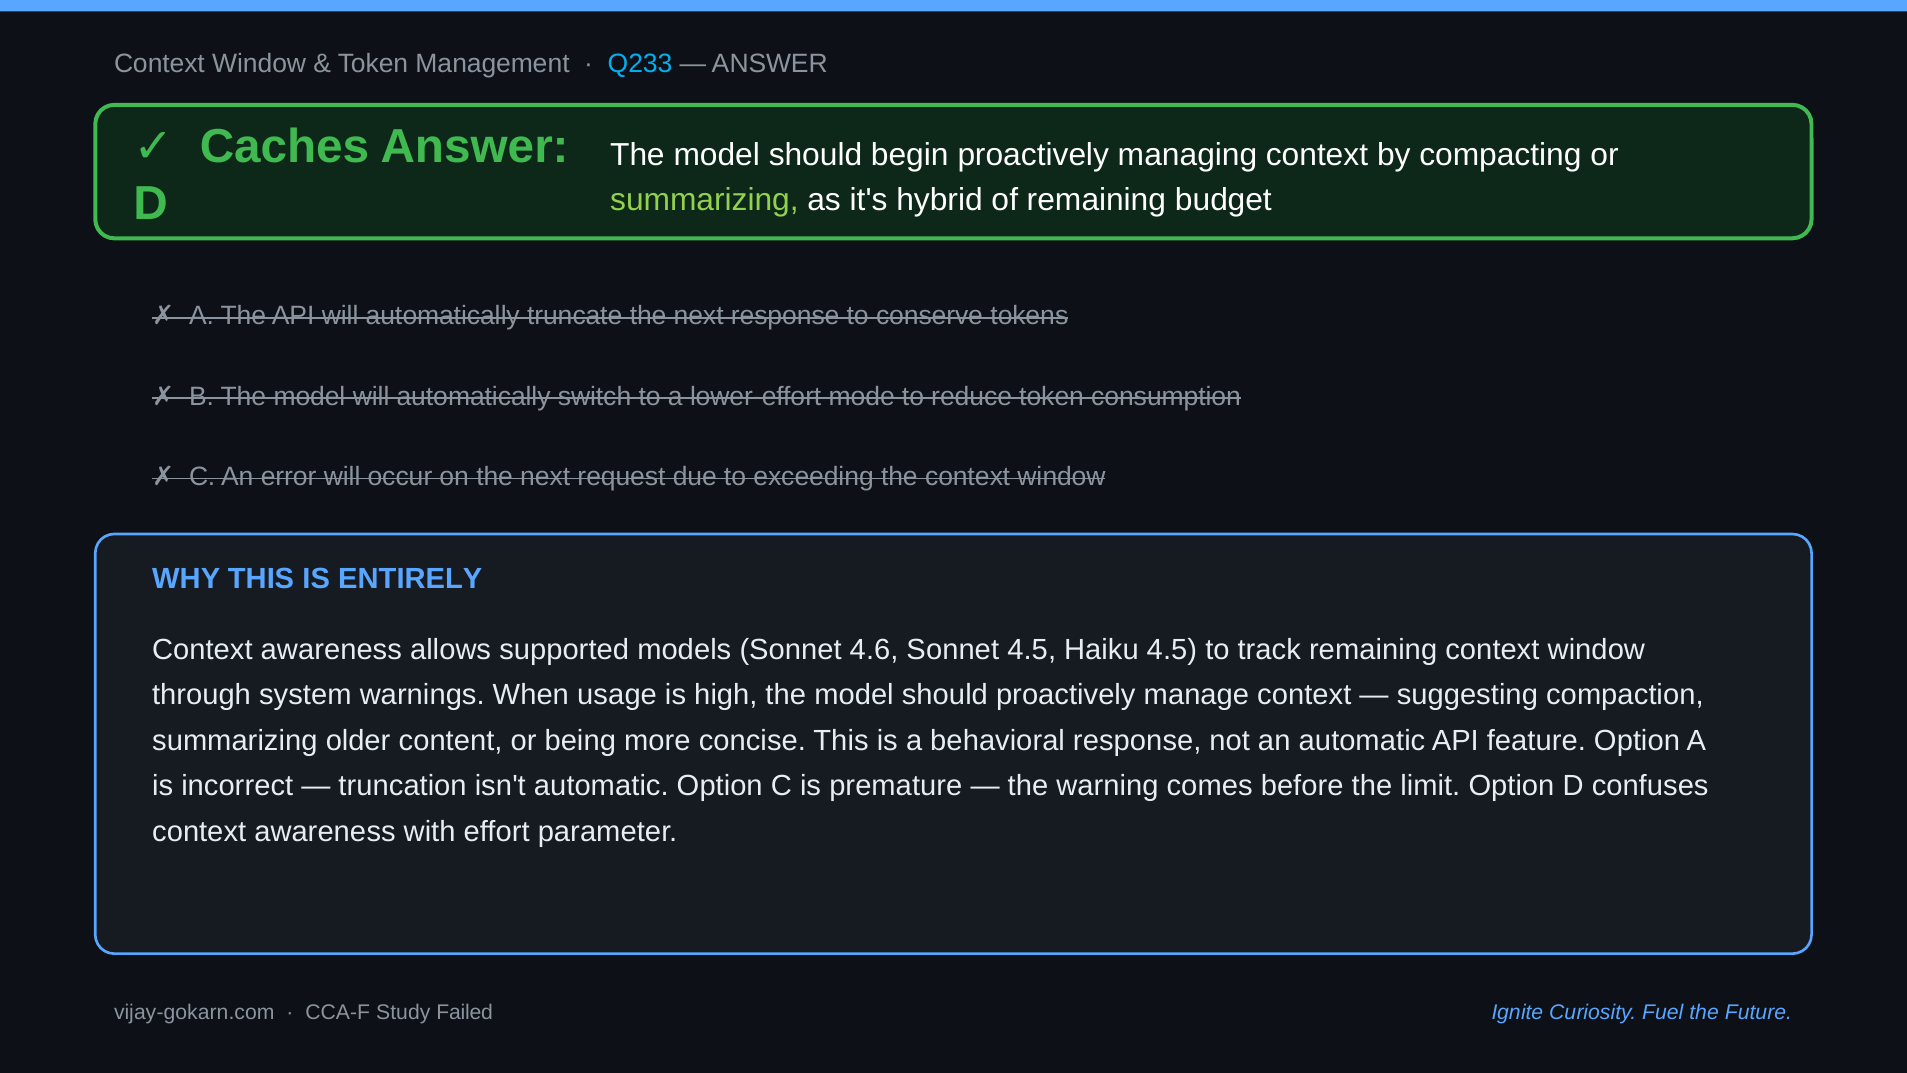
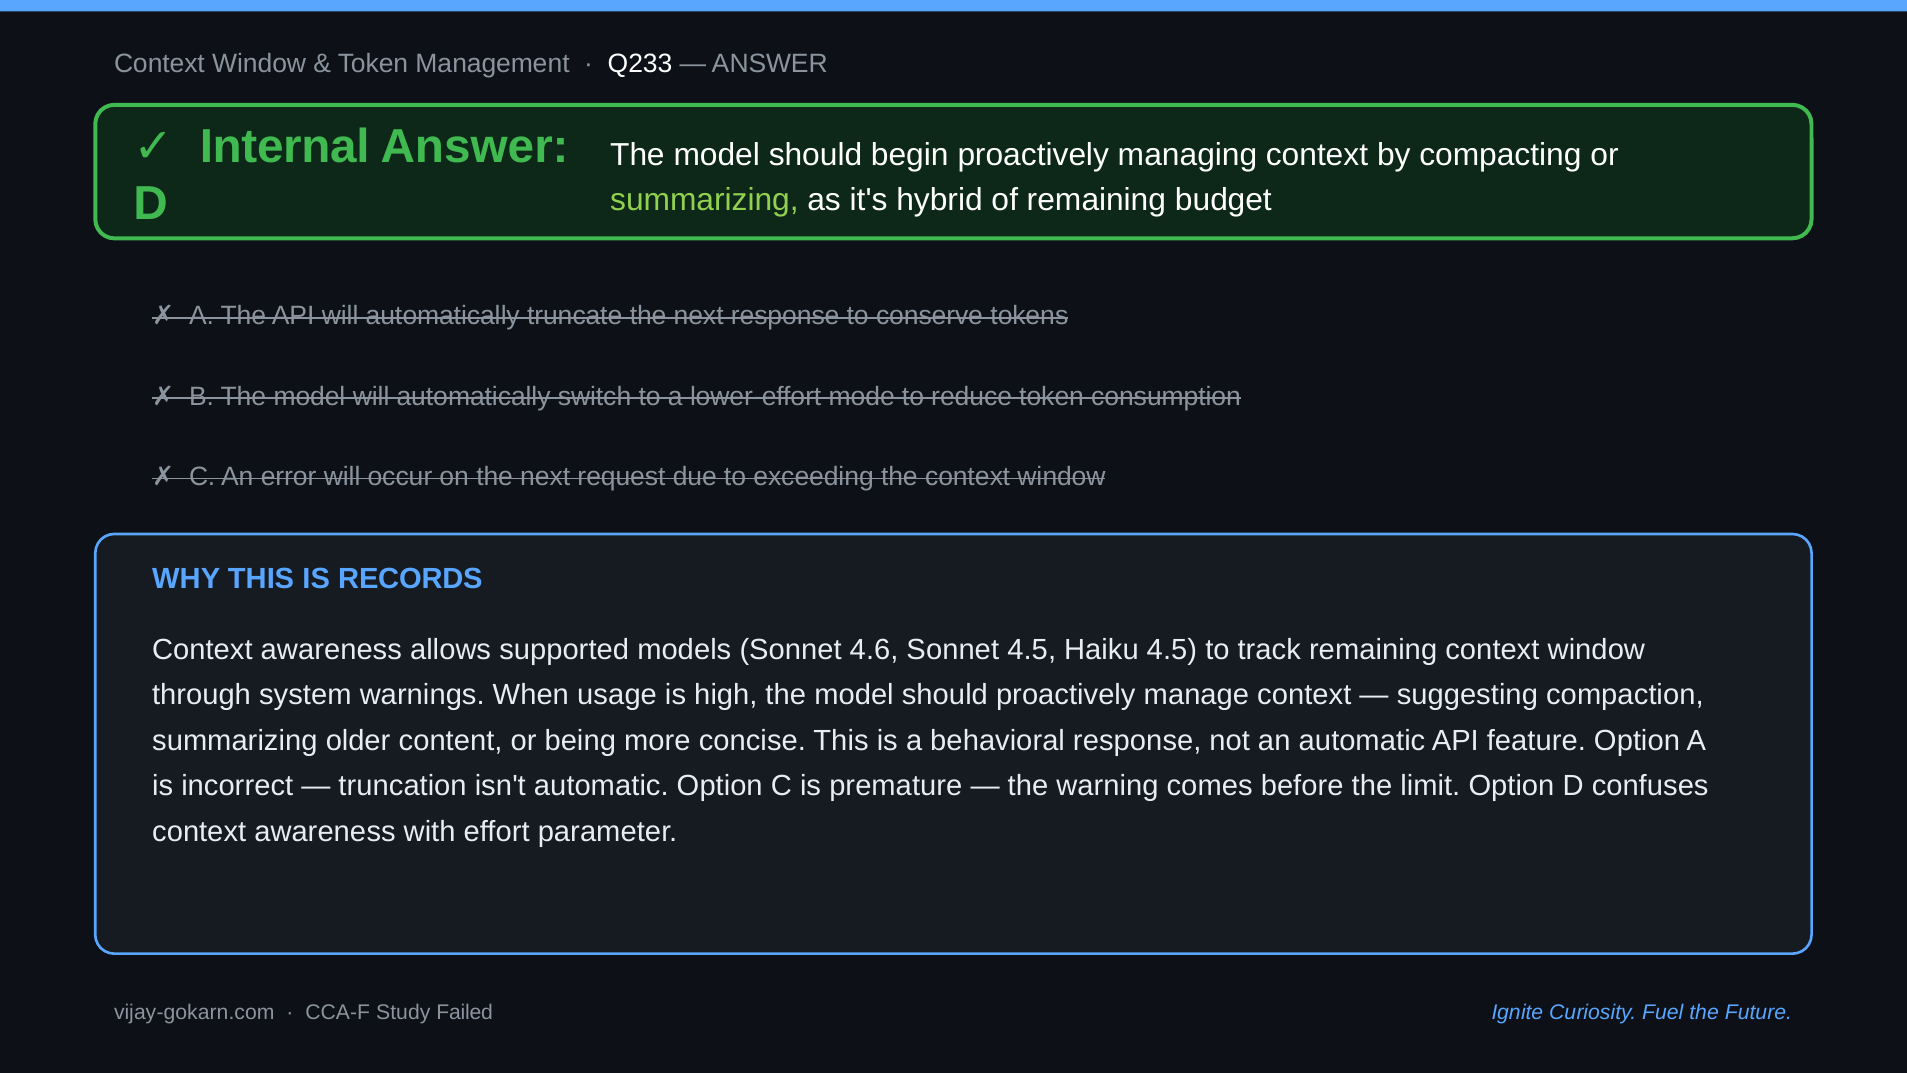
Q233 colour: light blue -> white (640, 64)
Caches: Caches -> Internal (285, 146)
ENTIRELY: ENTIRELY -> RECORDS (410, 579)
